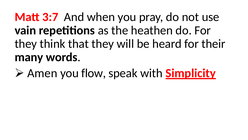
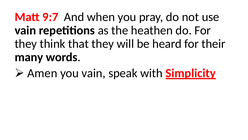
3:7: 3:7 -> 9:7 (50, 17)
you flow: flow -> vain (94, 73)
